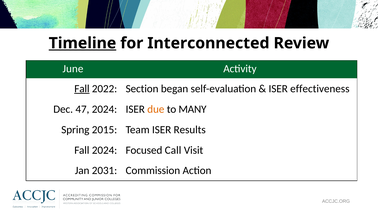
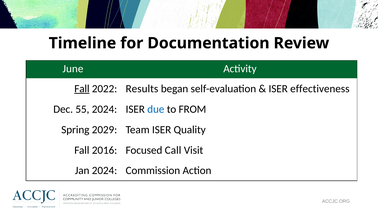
Timeline underline: present -> none (82, 43)
Interconnected: Interconnected -> Documentation (208, 43)
Section: Section -> Results (142, 89)
47: 47 -> 55 (82, 109)
due colour: orange -> blue (156, 109)
MANY: MANY -> FROM (192, 109)
2015: 2015 -> 2029 (105, 129)
Results: Results -> Quality (190, 129)
Fall 2024: 2024 -> 2016 (105, 150)
Jan 2031: 2031 -> 2024 (105, 170)
